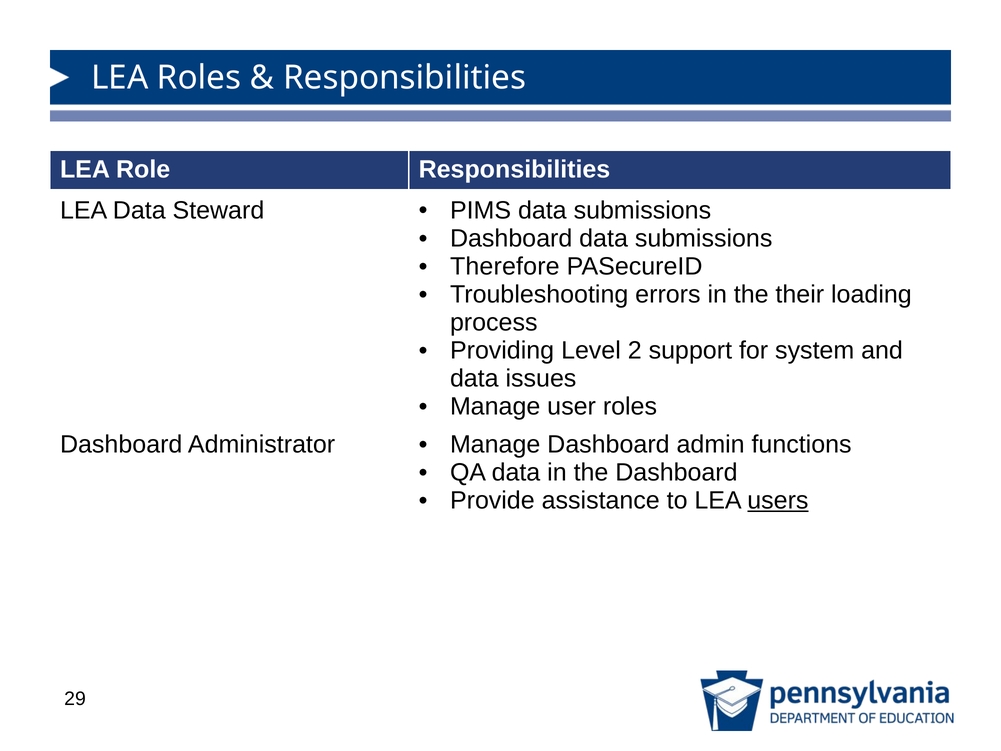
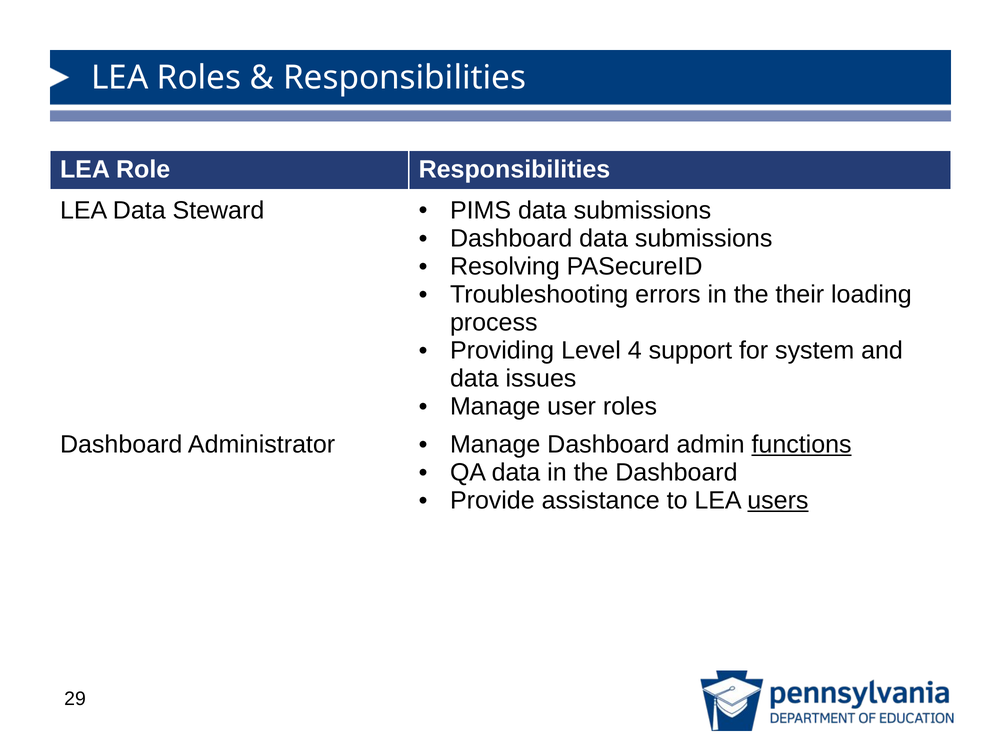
Therefore: Therefore -> Resolving (505, 266)
2: 2 -> 4 (635, 350)
functions underline: none -> present (802, 444)
